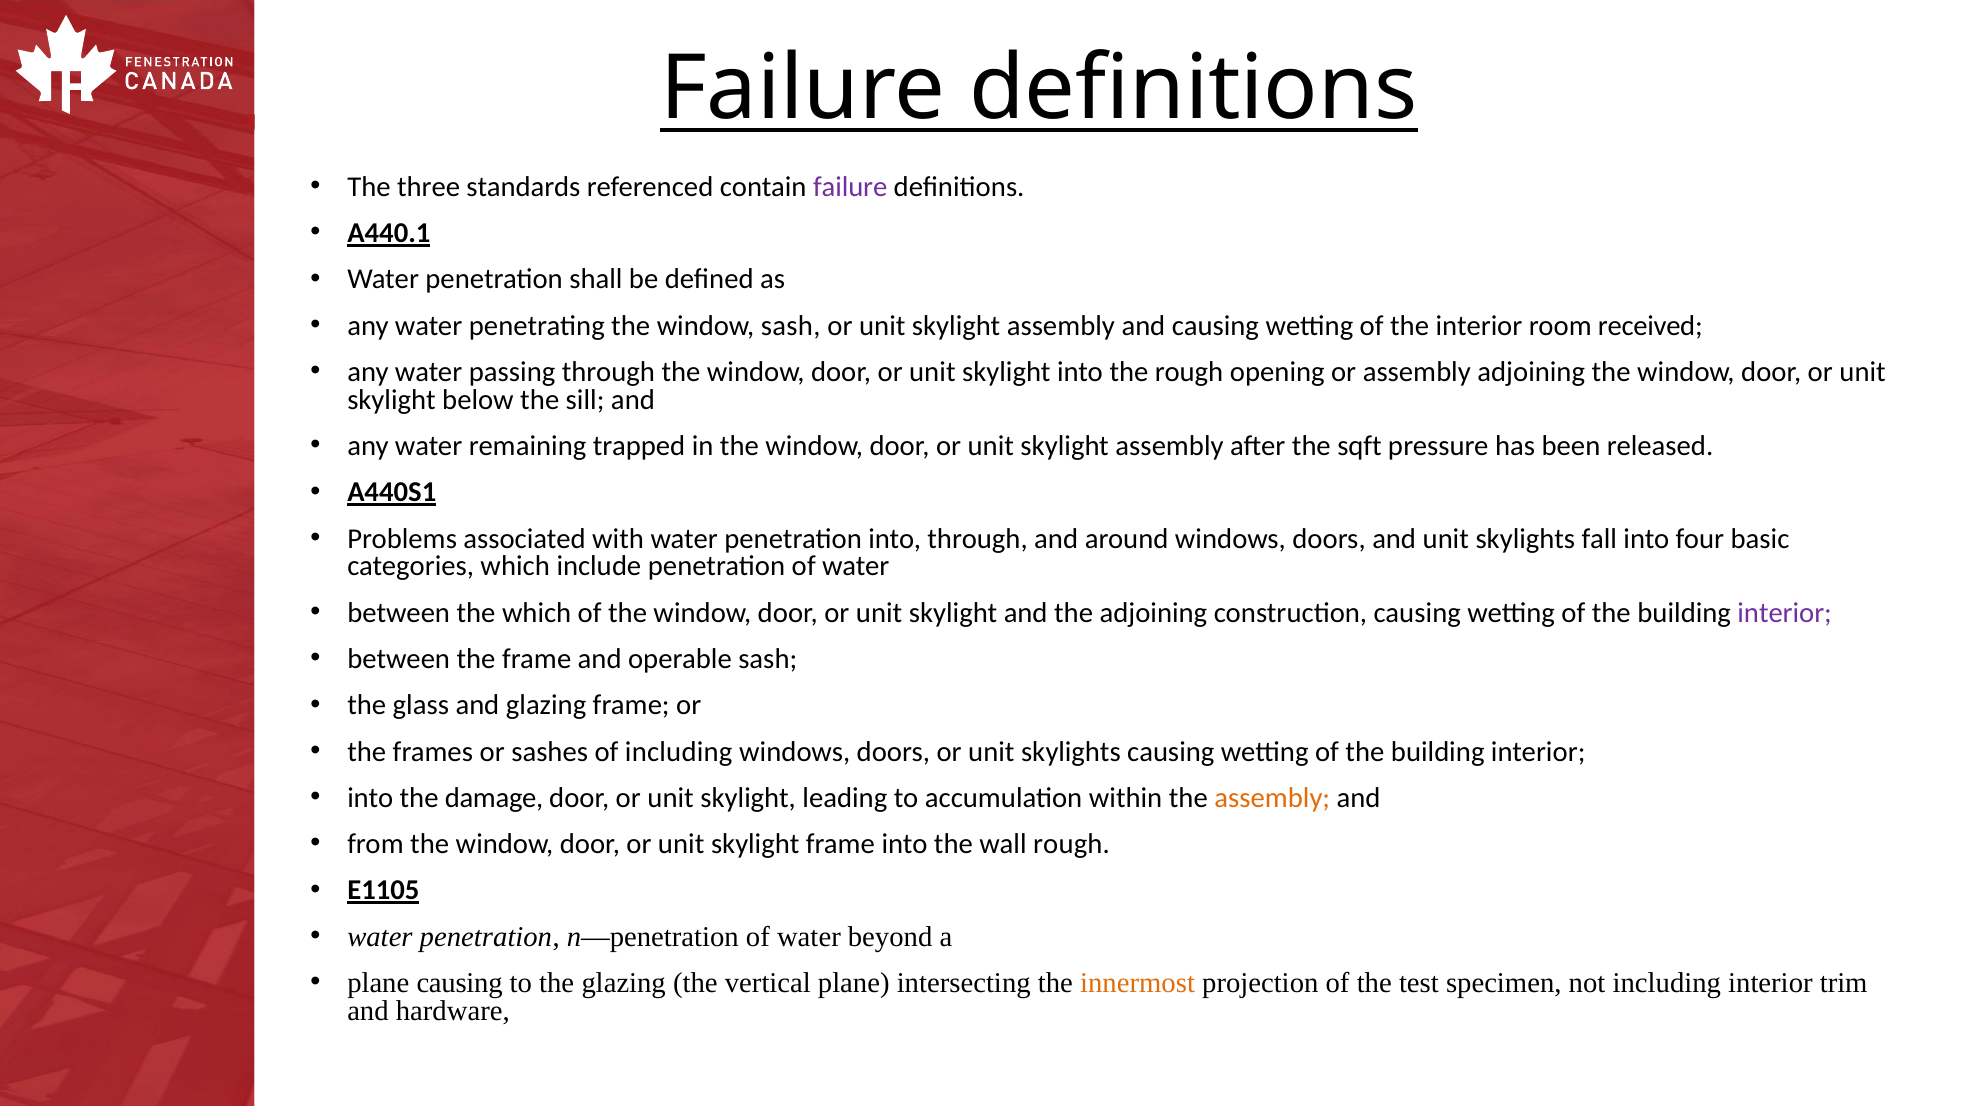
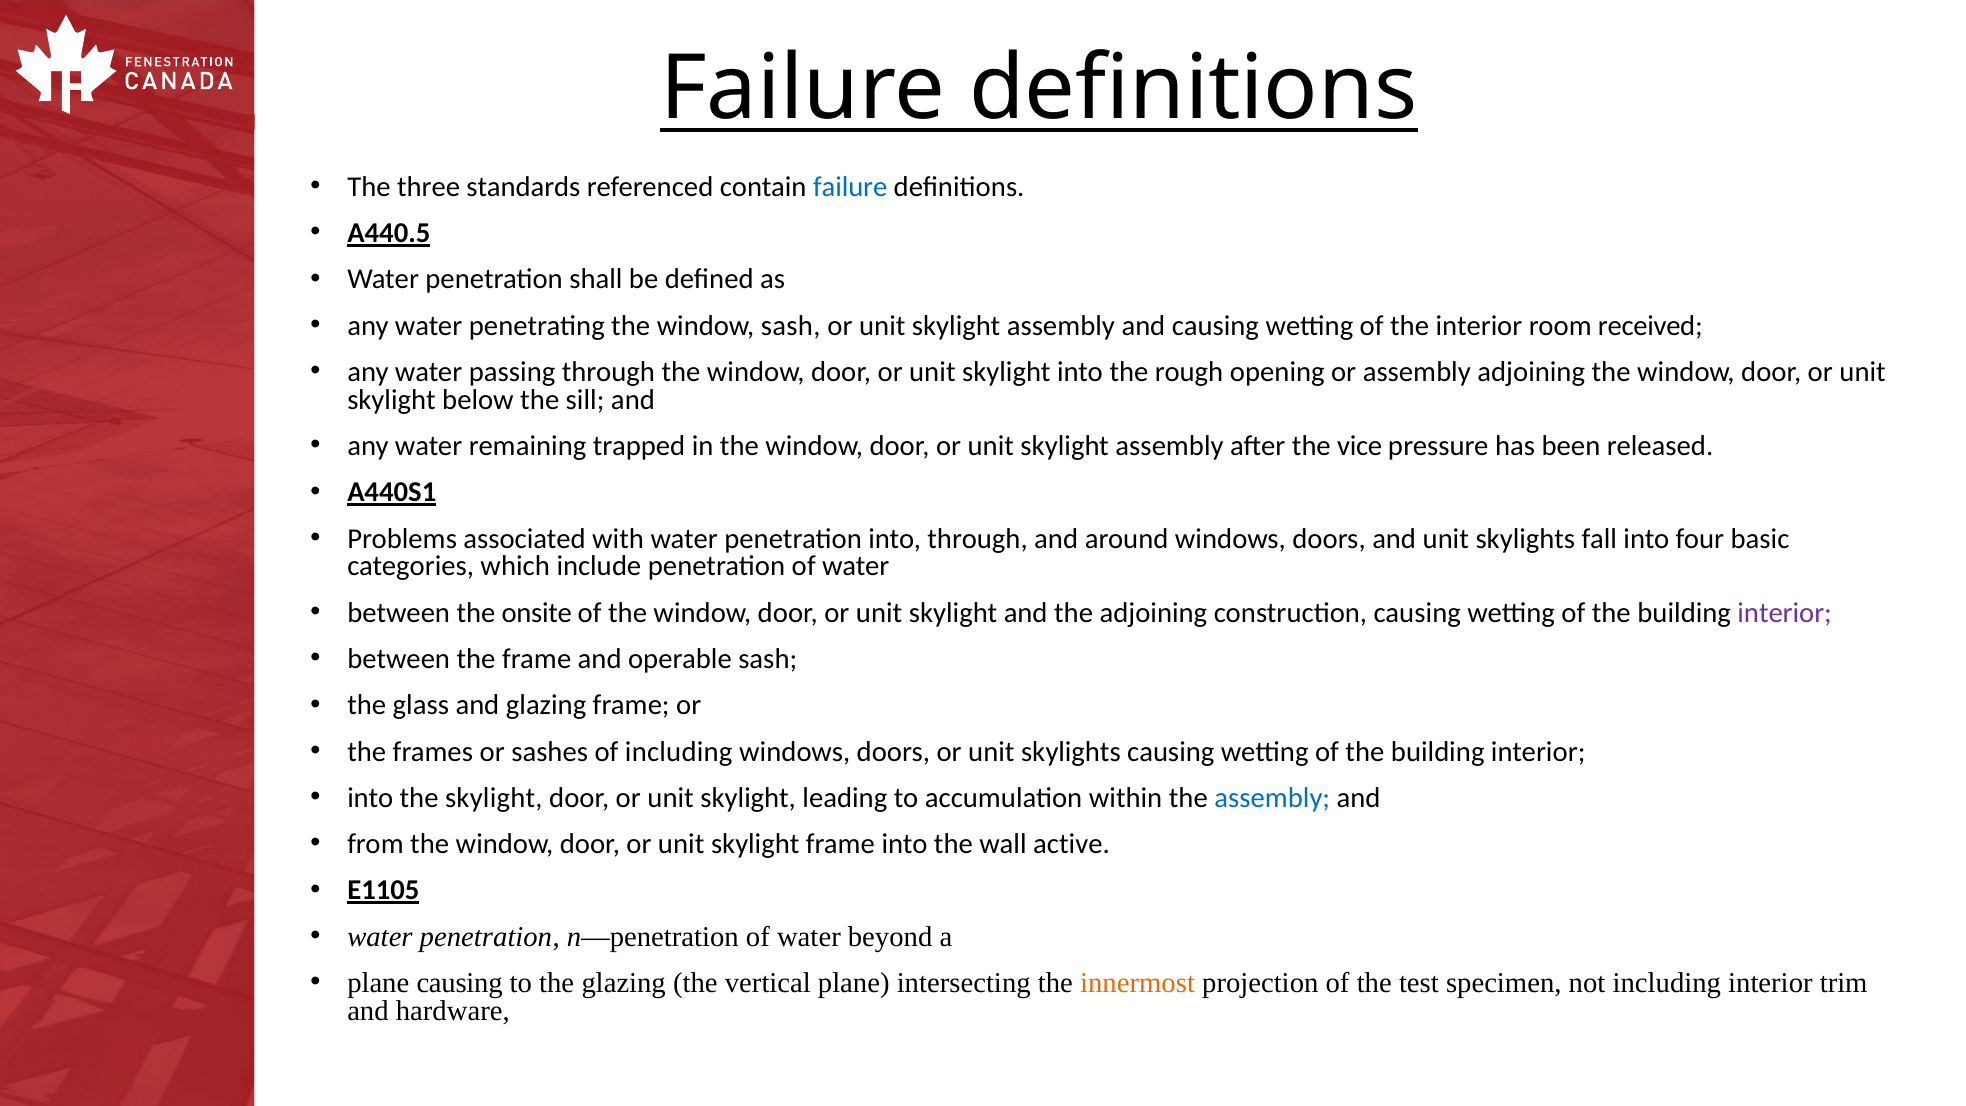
failure colour: purple -> blue (850, 187)
A440.1: A440.1 -> A440.5 (389, 233)
sqft: sqft -> vice (1360, 446)
the which: which -> onsite (537, 613)
the damage: damage -> skylight (494, 798)
assembly colour: orange -> blue (1272, 798)
wall rough: rough -> active (1072, 844)
